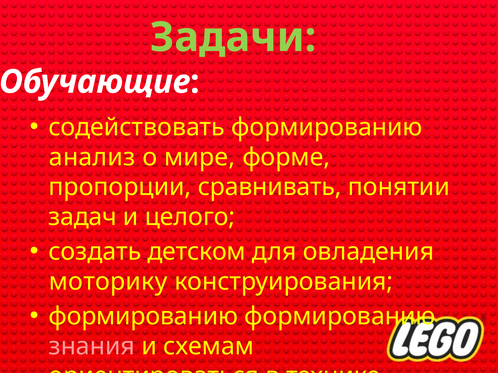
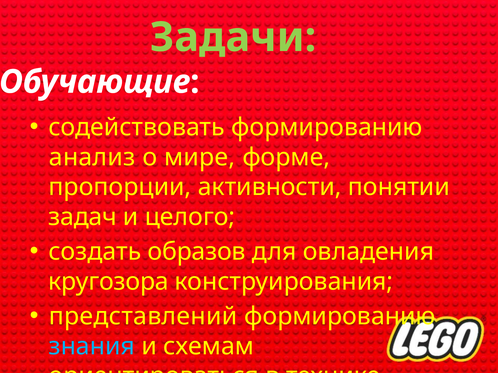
сравнивать: сравнивать -> активности (270, 187)
детском: детском -> образов (197, 252)
моторику: моторику -> кругозора (108, 282)
формированию: формированию -> представлений (143, 317)
знания colour: pink -> light blue (92, 347)
